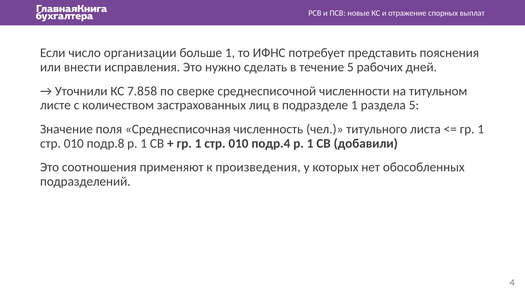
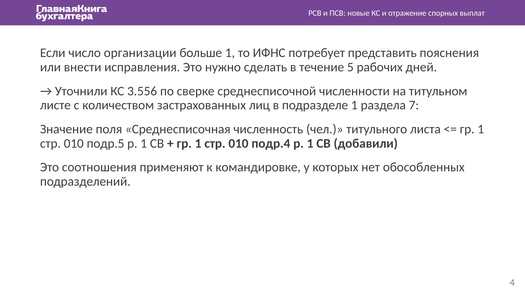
7.858: 7.858 -> 3.556 (142, 91)
раздела 5: 5 -> 7 (414, 105)
подр.8: подр.8 -> подр.5 (106, 143)
произведения: произведения -> командировке (258, 168)
